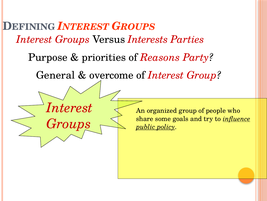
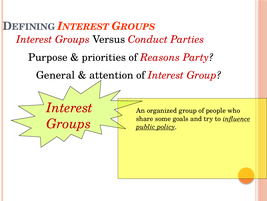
Interests: Interests -> Conduct (148, 39)
overcome: overcome -> attention (111, 75)
